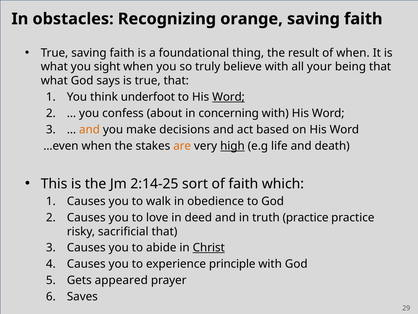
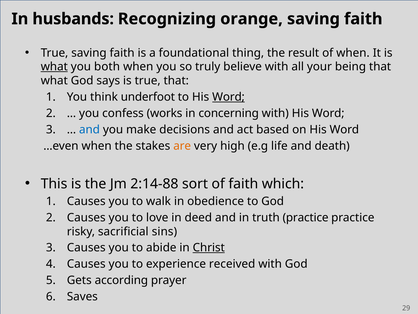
obstacles: obstacles -> husbands (73, 19)
what underline: none -> present (54, 67)
sight: sight -> both (107, 67)
about: about -> works (165, 113)
and colour: orange -> blue (89, 129)
high underline: present -> none (232, 146)
2:14-25: 2:14-25 -> 2:14-88 (154, 183)
sacrificial that: that -> sins (164, 231)
principle: principle -> received (232, 264)
appeared: appeared -> according (121, 280)
